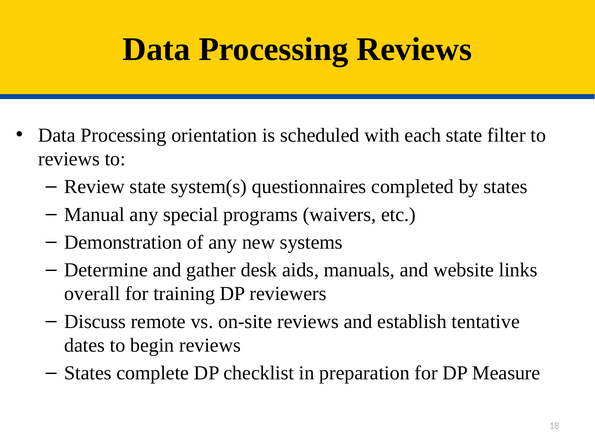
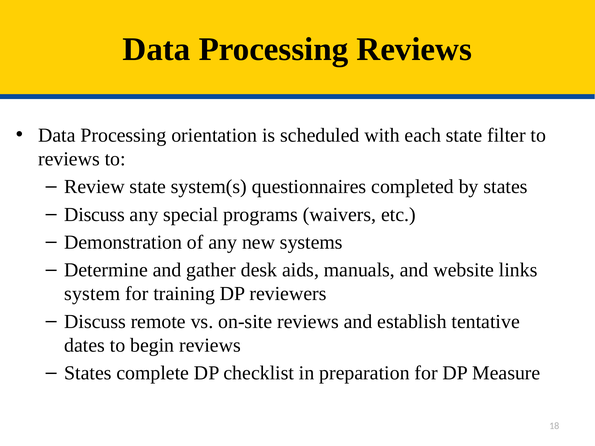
Manual: Manual -> Discuss (95, 215)
overall: overall -> system (92, 294)
